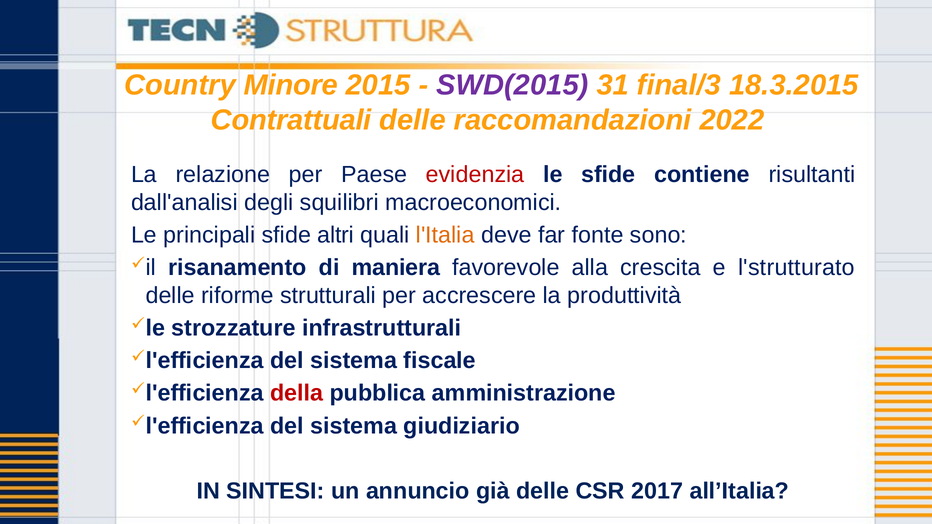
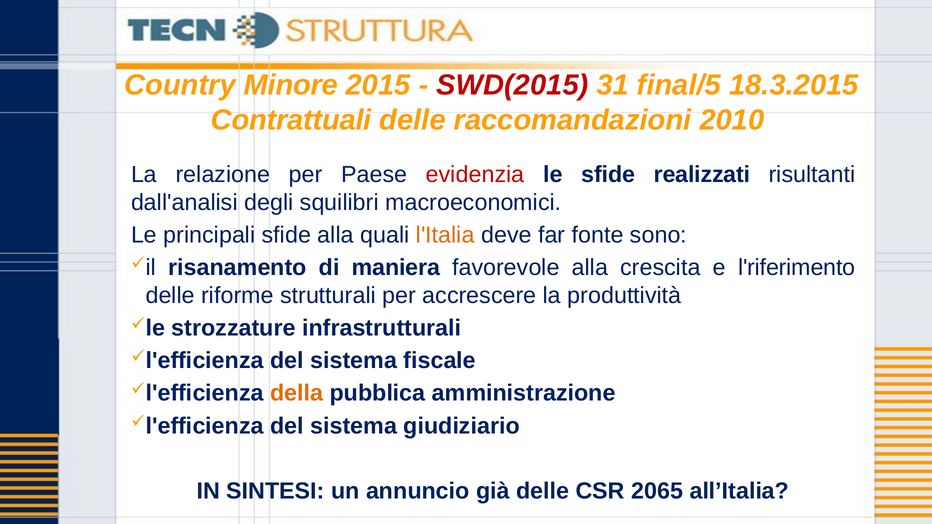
SWD(2015 colour: purple -> red (512, 85)
final/3: final/3 -> final/5 (679, 85)
2022: 2022 -> 2010 (732, 120)
contiene: contiene -> realizzati (702, 174)
sfide altri: altri -> alla (336, 235)
l'strutturato: l'strutturato -> l'riferimento (797, 268)
della colour: red -> orange (297, 393)
2017: 2017 -> 2065 (657, 491)
